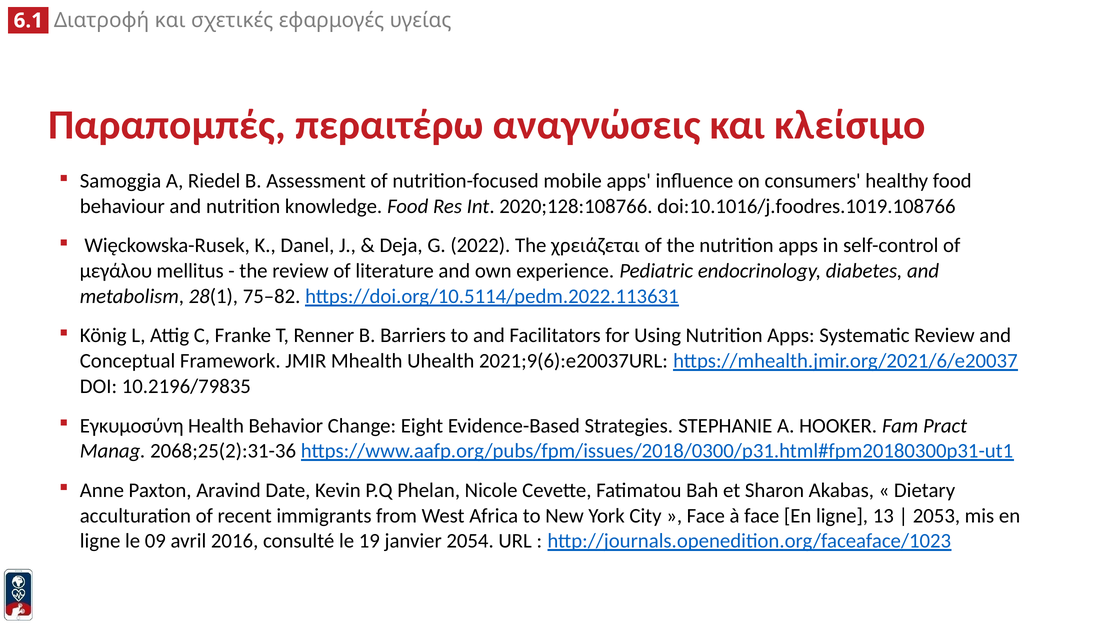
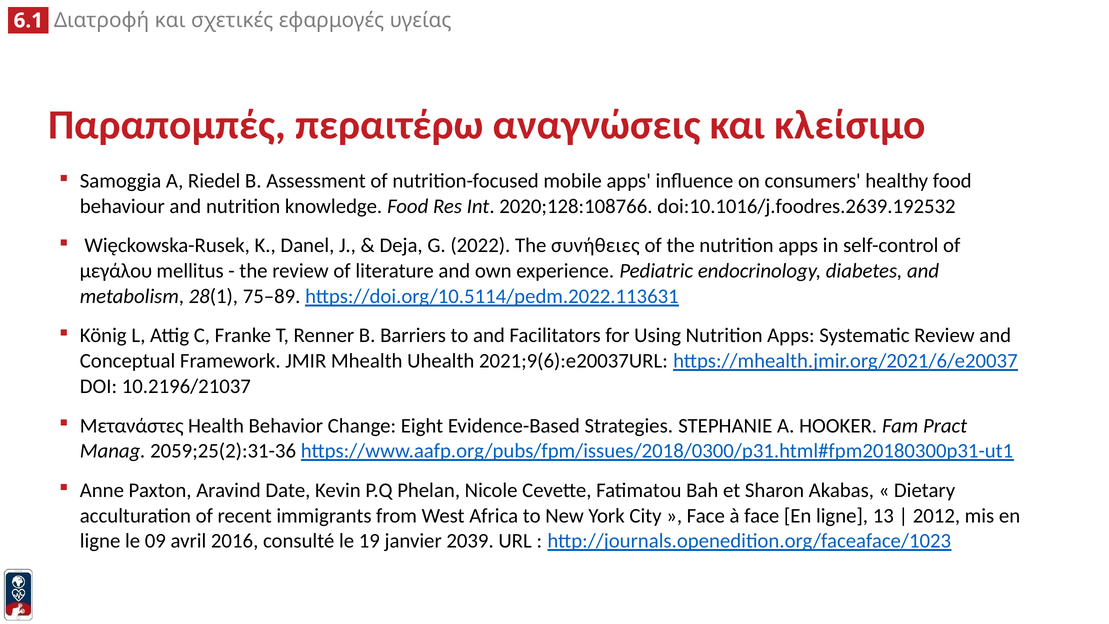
doi:10.1016/j.foodres.1019.108766: doi:10.1016/j.foodres.1019.108766 -> doi:10.1016/j.foodres.2639.192532 (806, 206)
χρειάζεται: χρειάζεται -> συνήθειες (595, 245)
75–82: 75–82 -> 75–89 (272, 296)
10.2196/79835: 10.2196/79835 -> 10.2196/21037 (186, 386)
Εγκυμοσύνη: Εγκυμοσύνη -> Μετανάστες (132, 426)
2068;25(2):31-36: 2068;25(2):31-36 -> 2059;25(2):31-36 (223, 451)
2053: 2053 -> 2012 (936, 516)
2054: 2054 -> 2039 (470, 541)
